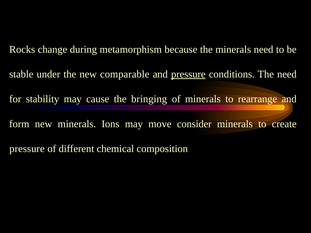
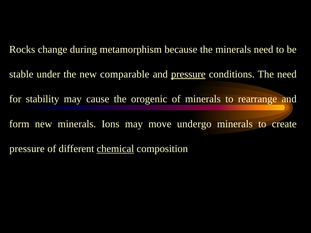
bringing: bringing -> orogenic (149, 99)
consider: consider -> undergo (194, 124)
chemical underline: none -> present (115, 149)
